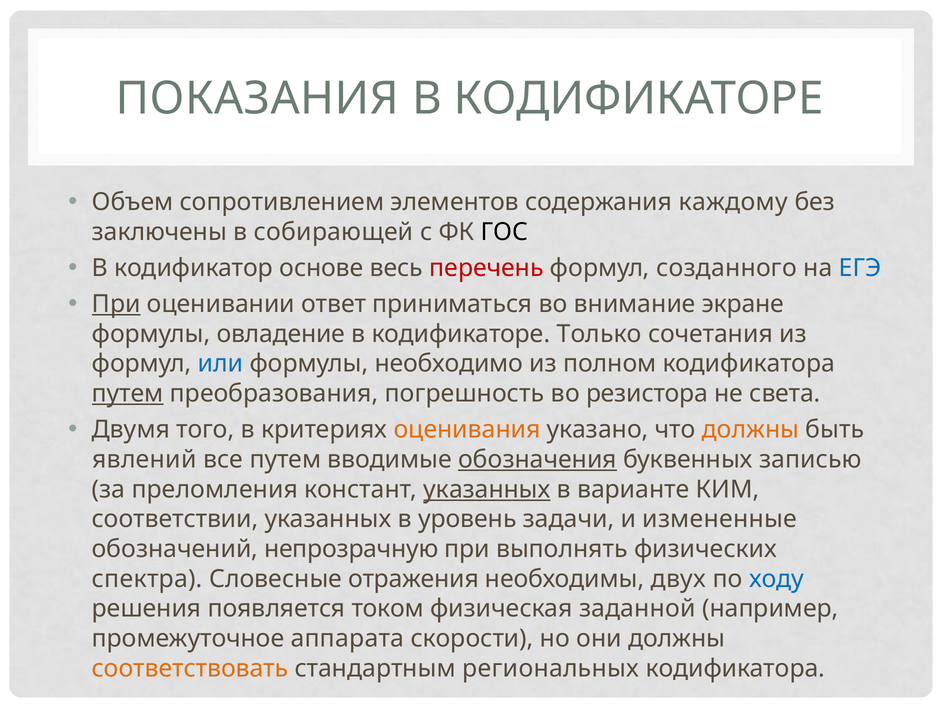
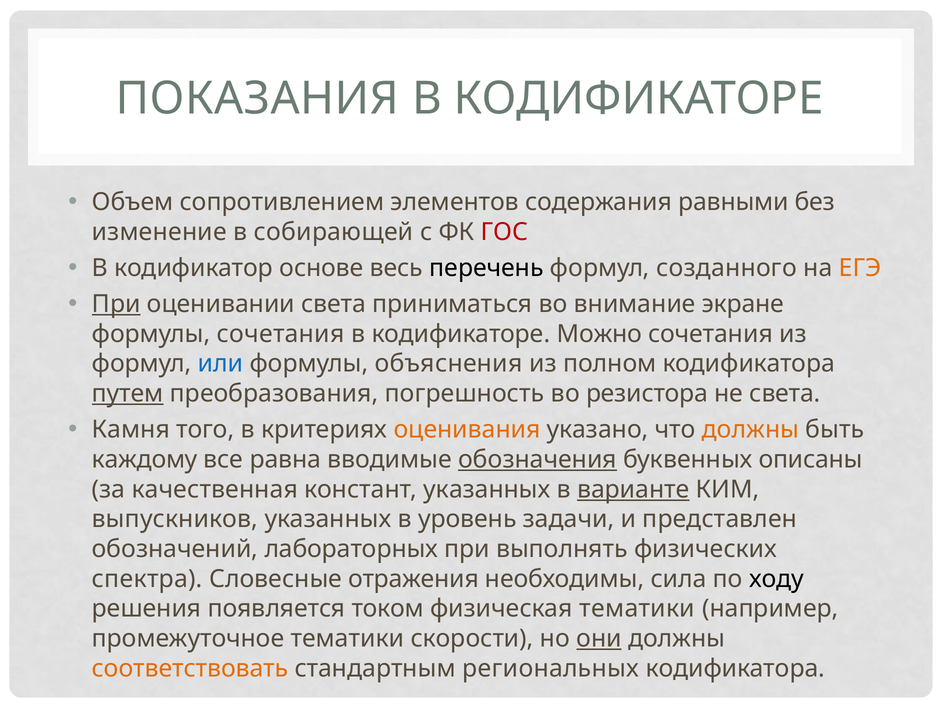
каждому: каждому -> равными (733, 202)
заключены: заключены -> изменение (159, 232)
ГОС colour: black -> red (504, 232)
перечень colour: red -> black (487, 268)
ЕГЭ colour: blue -> orange (860, 268)
оценивании ответ: ответ -> света (334, 304)
формулы овладение: овладение -> сочетания (281, 334)
Только: Только -> Можно (599, 334)
необходимо: необходимо -> объяснения (449, 364)
Двумя: Двумя -> Камня (131, 429)
явлений: явлений -> каждому (145, 459)
все путем: путем -> равна (285, 459)
записью: записью -> описаны (811, 459)
преломления: преломления -> качественная (215, 489)
указанных underline: present -> none (487, 489)
варианте underline: none -> present (633, 489)
соответствии: соответствии -> выпускников (175, 519)
измененные: измененные -> представлен (720, 519)
непрозрачную: непрозрачную -> лабораторных (351, 549)
двух: двух -> сила (679, 579)
ходу colour: blue -> black (776, 579)
физическая заданной: заданной -> тематики (637, 608)
промежуточное аппарата: аппарата -> тематики (348, 638)
они underline: none -> present (599, 638)
